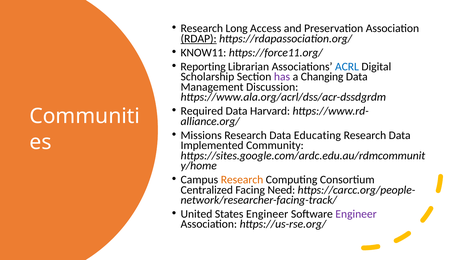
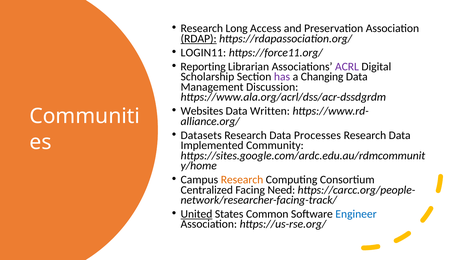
KNOW11: KNOW11 -> LOGIN11 (203, 53)
ACRL colour: blue -> purple (347, 67)
Required: Required -> Websites (202, 111)
Harvard: Harvard -> Written (270, 111)
Missions: Missions -> Datasets (201, 135)
Educating: Educating -> Processes (317, 135)
United underline: none -> present (196, 214)
States Engineer: Engineer -> Common (267, 214)
Engineer colour: purple -> blue (356, 214)
